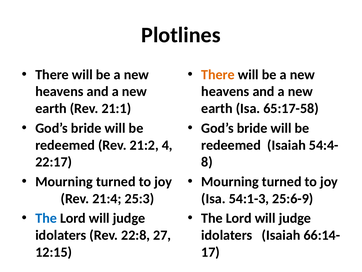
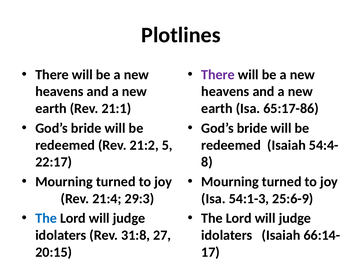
There colour: orange -> purple (218, 75)
65:17-58: 65:17-58 -> 65:17-86 (291, 108)
4: 4 -> 5 (167, 145)
25:3: 25:3 -> 29:3 (139, 198)
22:8: 22:8 -> 31:8 (136, 235)
12:15: 12:15 -> 20:15 (54, 252)
